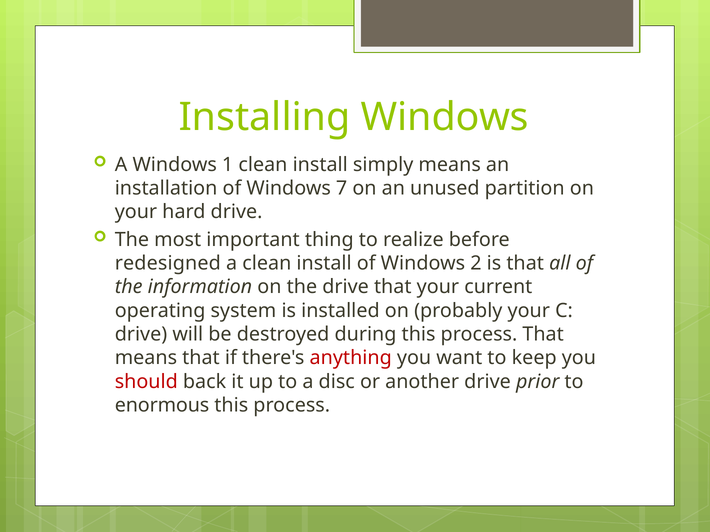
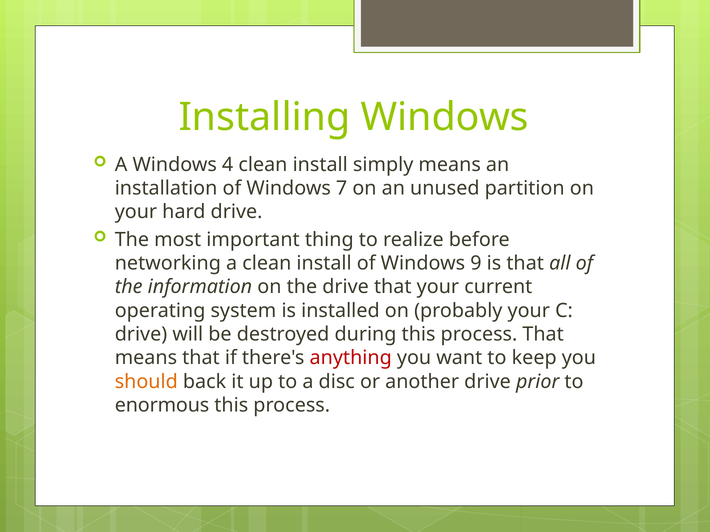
1: 1 -> 4 (228, 165)
redesigned: redesigned -> networking (168, 263)
2: 2 -> 9 (476, 263)
should colour: red -> orange (146, 382)
